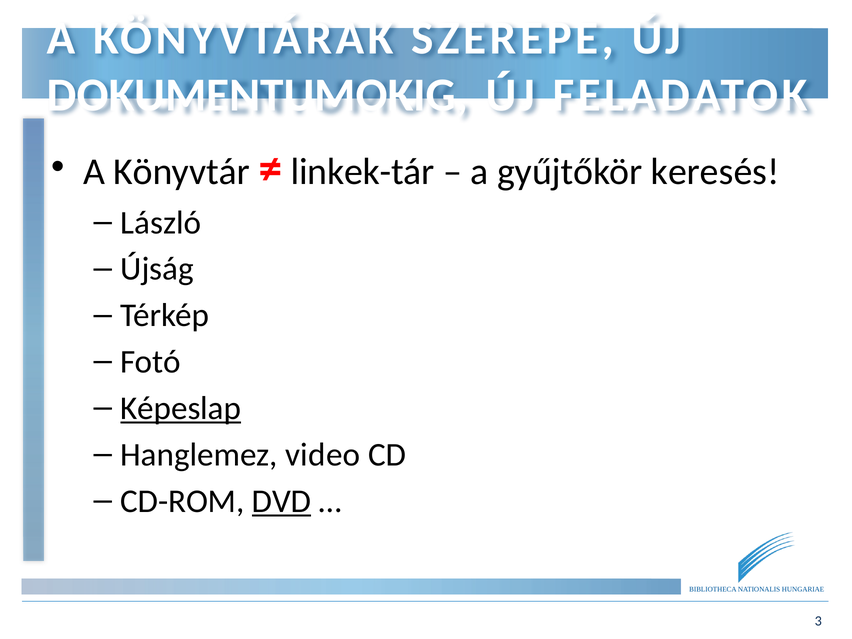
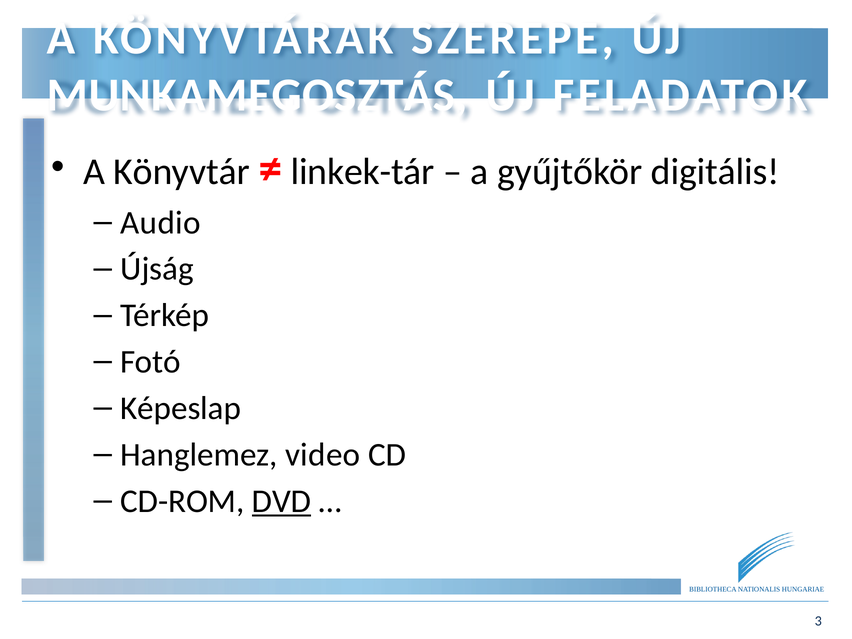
DOKUMENTUMOKIG: DOKUMENTUMOKIG -> MUNKAMEGOSZTÁS (257, 95)
keresés: keresés -> digitális (715, 172)
László: László -> Audio (161, 223)
Képeslap underline: present -> none (181, 408)
